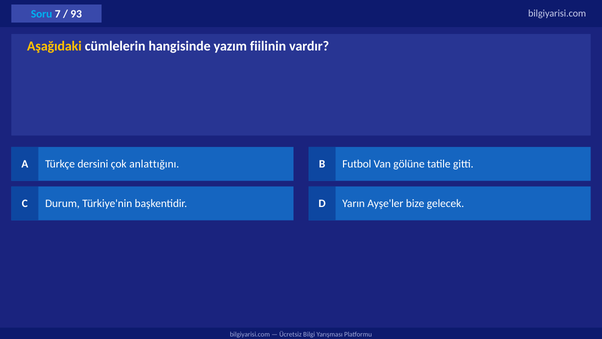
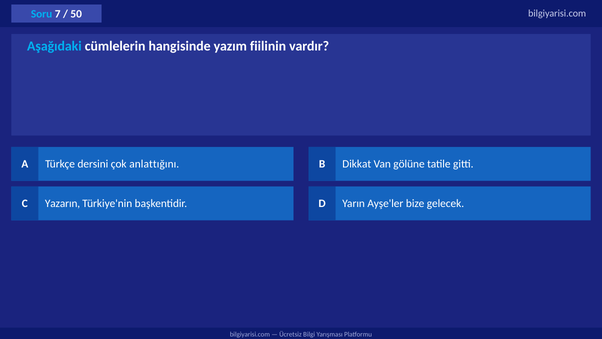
93: 93 -> 50 (76, 14)
Aşağıdaki colour: yellow -> light blue (54, 46)
Futbol: Futbol -> Dikkat (357, 164)
Durum: Durum -> Yazarın (63, 203)
